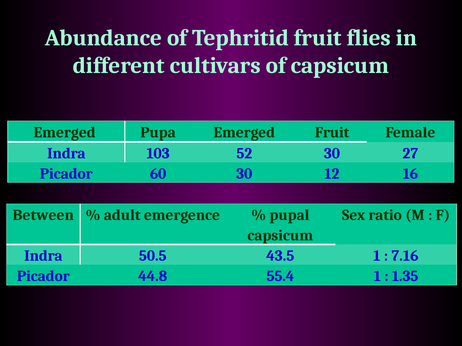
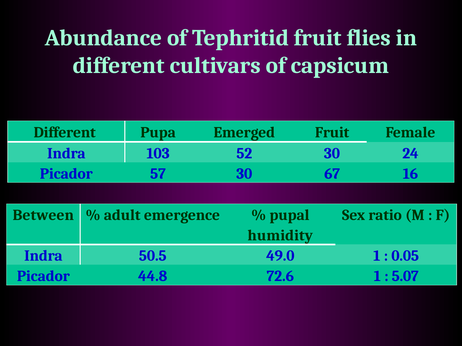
Emerged: Emerged -> Different (65, 132)
27: 27 -> 24 (410, 154)
60: 60 -> 57 (158, 174)
12: 12 -> 67 (332, 174)
capsicum: capsicum -> humidity (280, 236)
43.5: 43.5 -> 49.0 (280, 256)
7.16: 7.16 -> 0.05 (405, 256)
55.4: 55.4 -> 72.6 (280, 277)
1.35: 1.35 -> 5.07 (405, 277)
